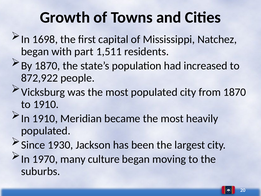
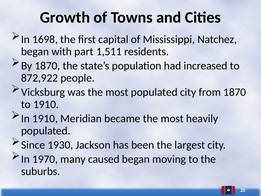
culture: culture -> caused (104, 159)
